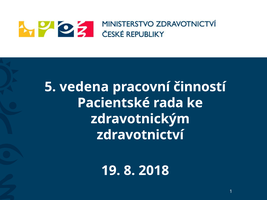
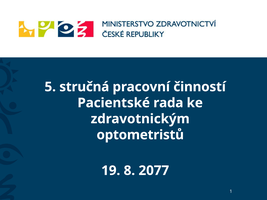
vedena: vedena -> stručná (84, 87)
zdravotnictví: zdravotnictví -> optometristů (140, 135)
2018: 2018 -> 2077 (154, 171)
